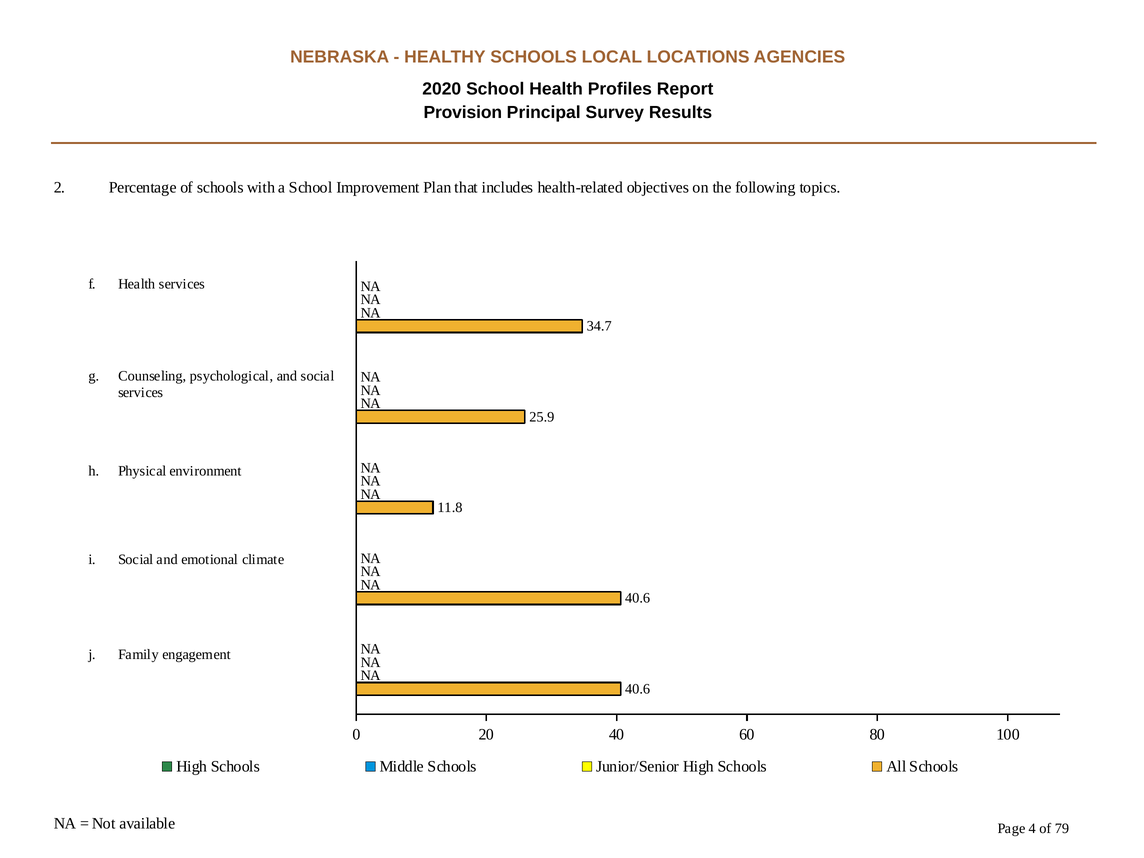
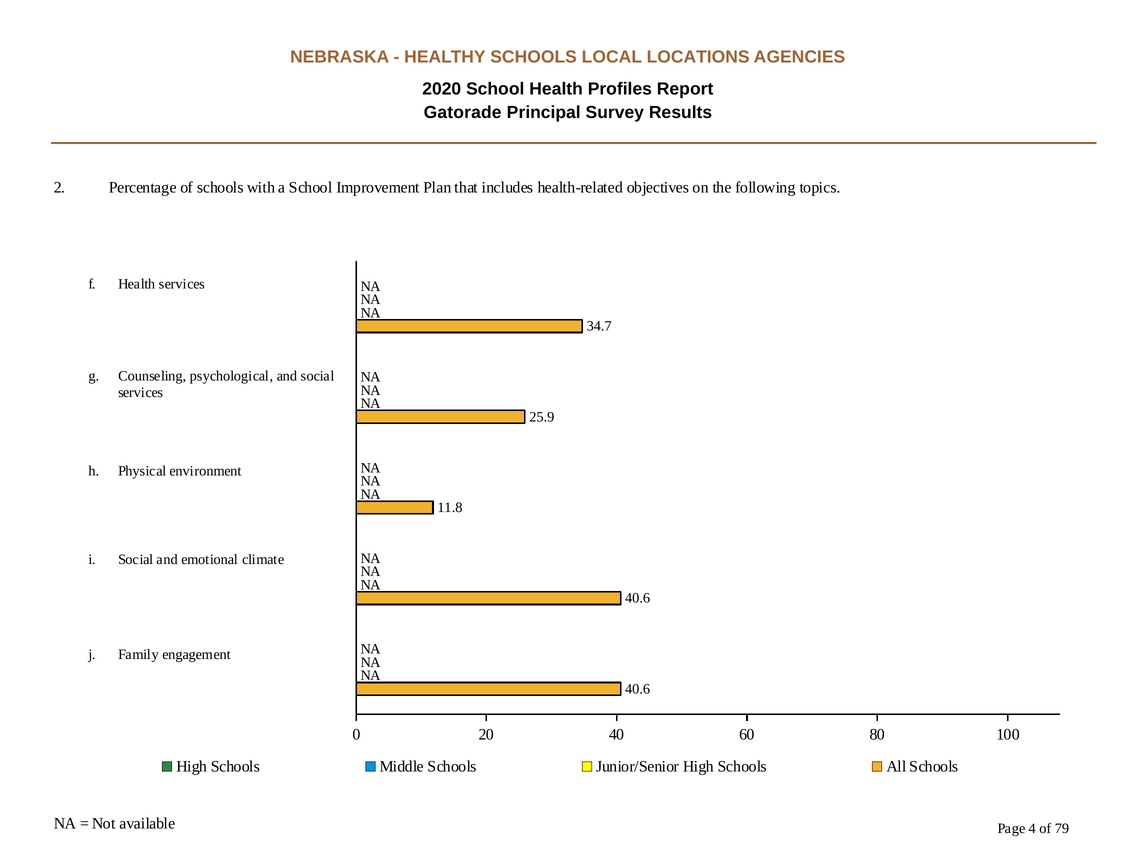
Provision: Provision -> Gatorade (463, 113)
